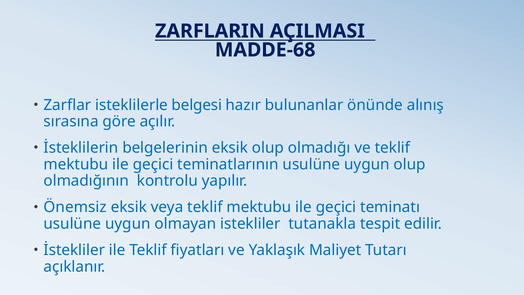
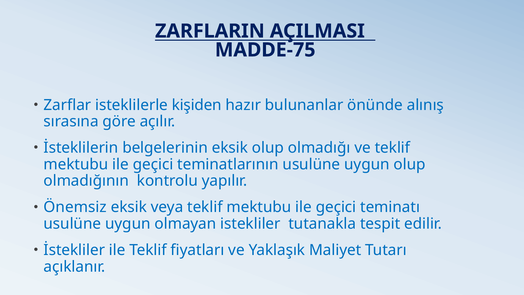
MADDE-68: MADDE-68 -> MADDE-75 (265, 50)
belgesi: belgesi -> kişiden (197, 105)
